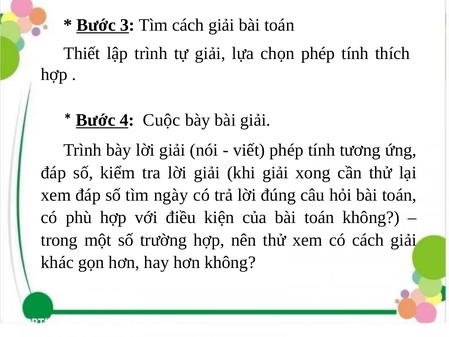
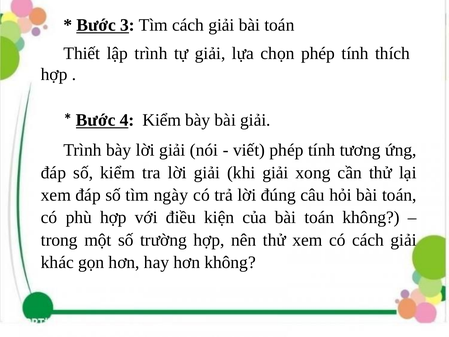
4 Cuộc: Cuộc -> Kiểm (162, 120)
